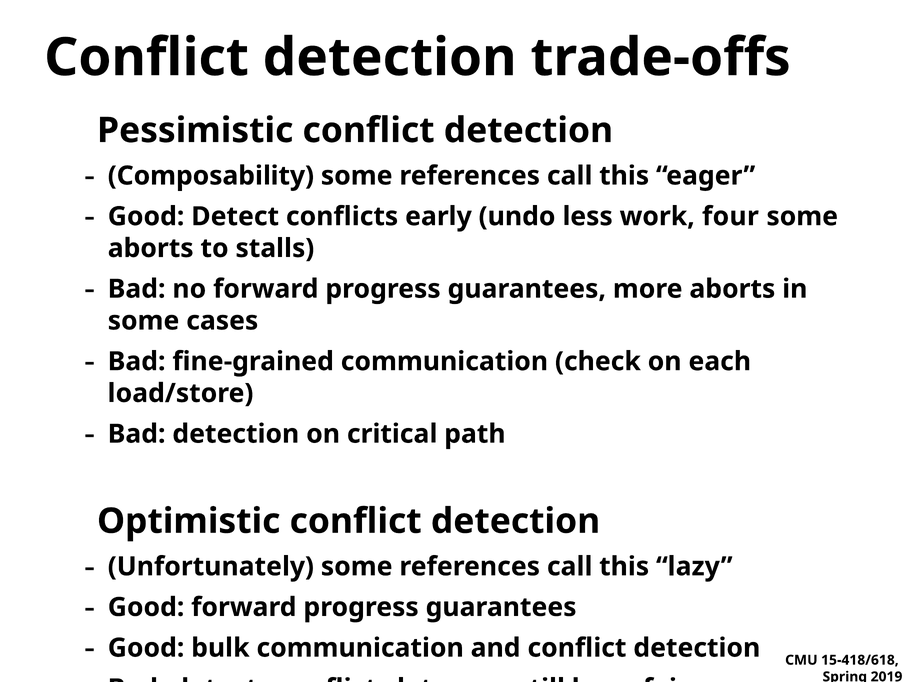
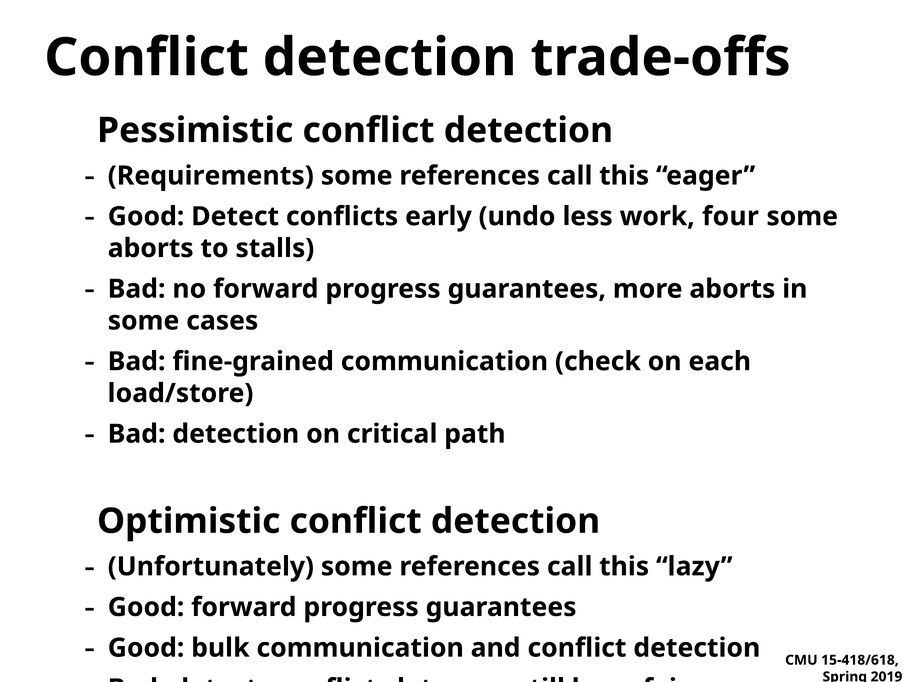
Composability: Composability -> Requirements (211, 176)
